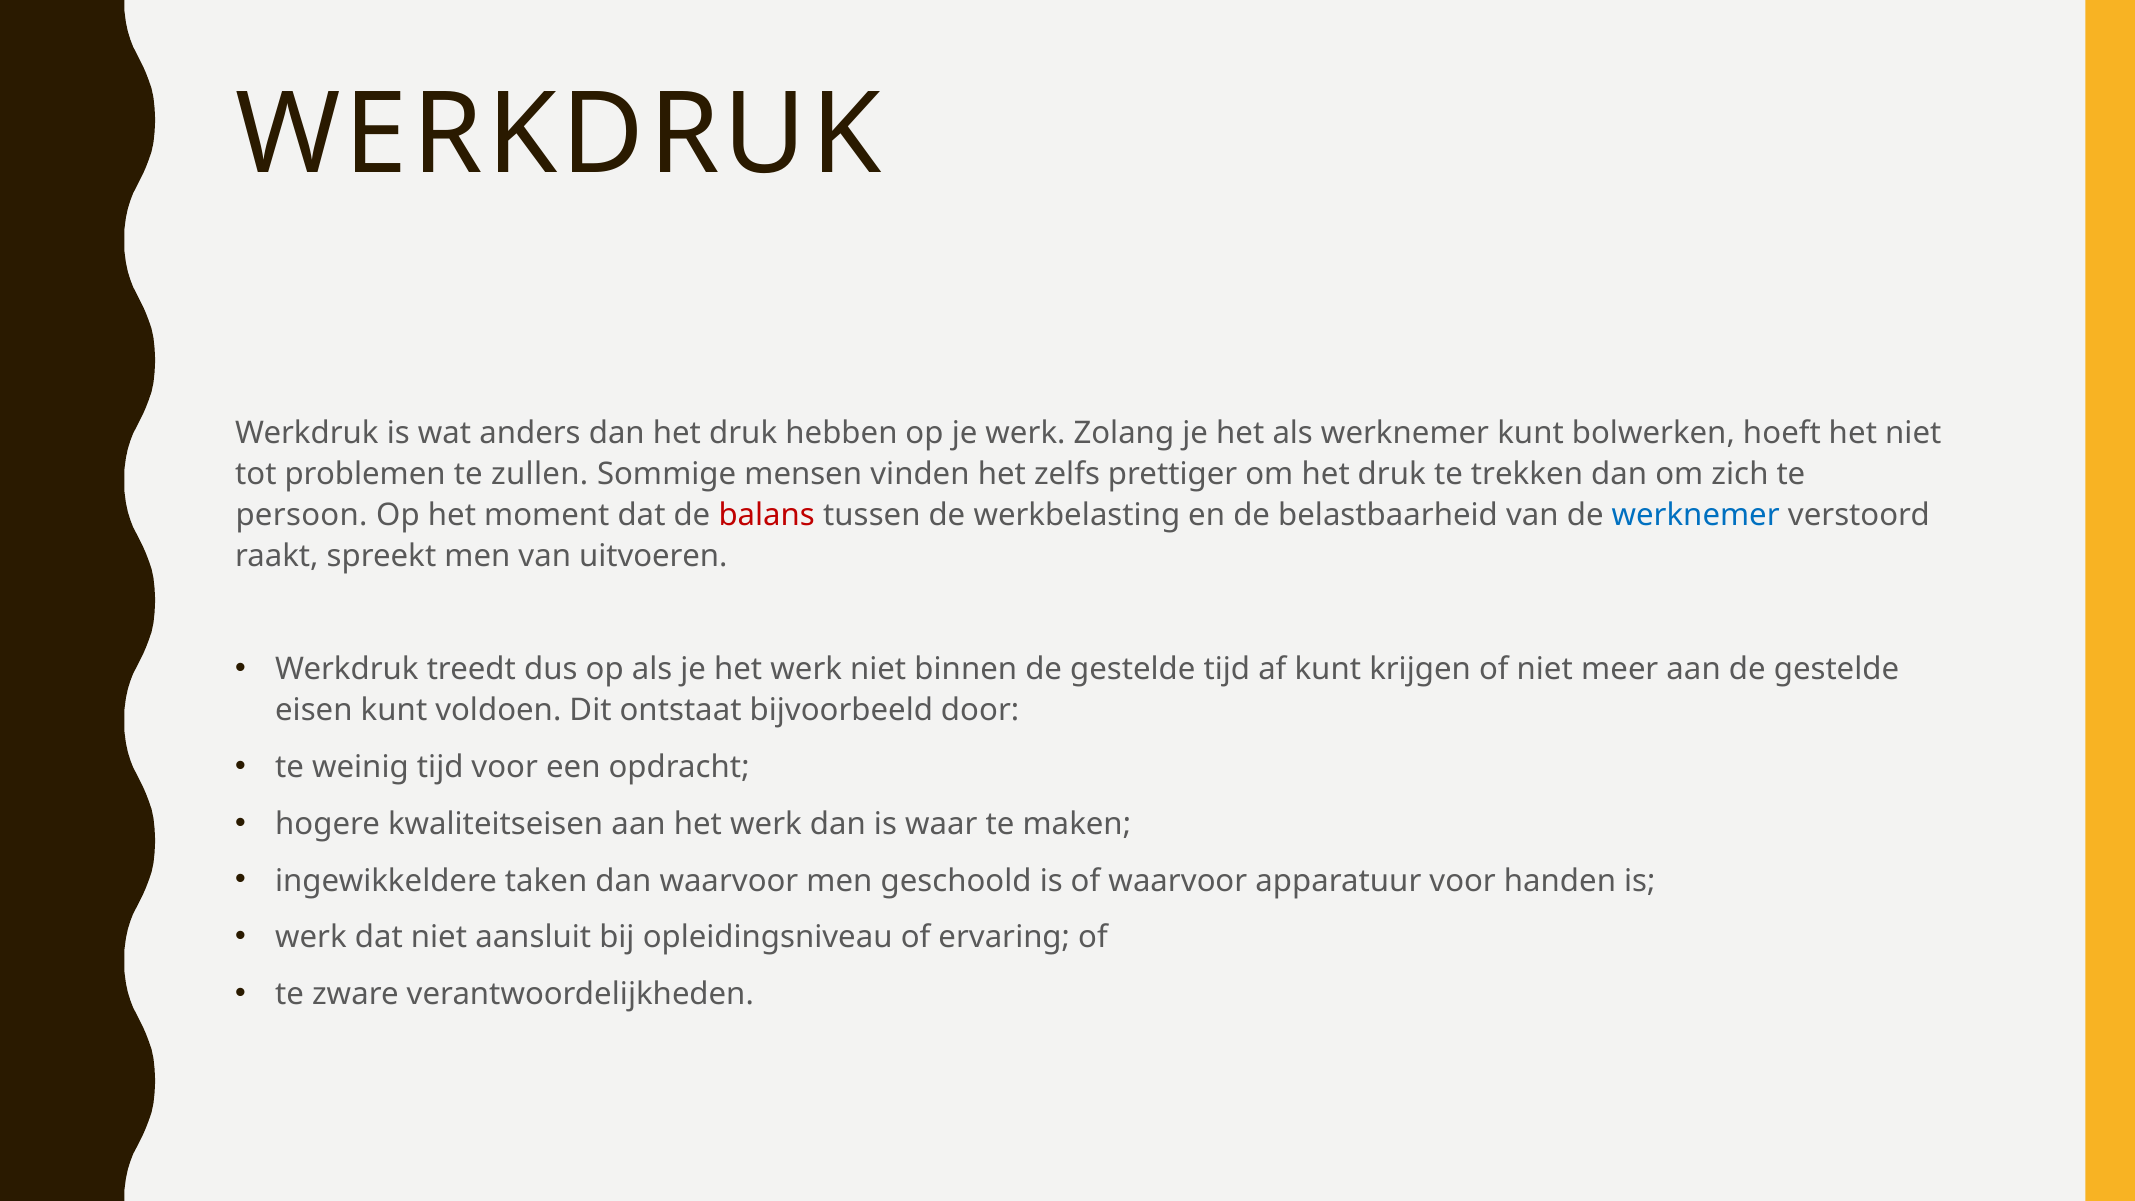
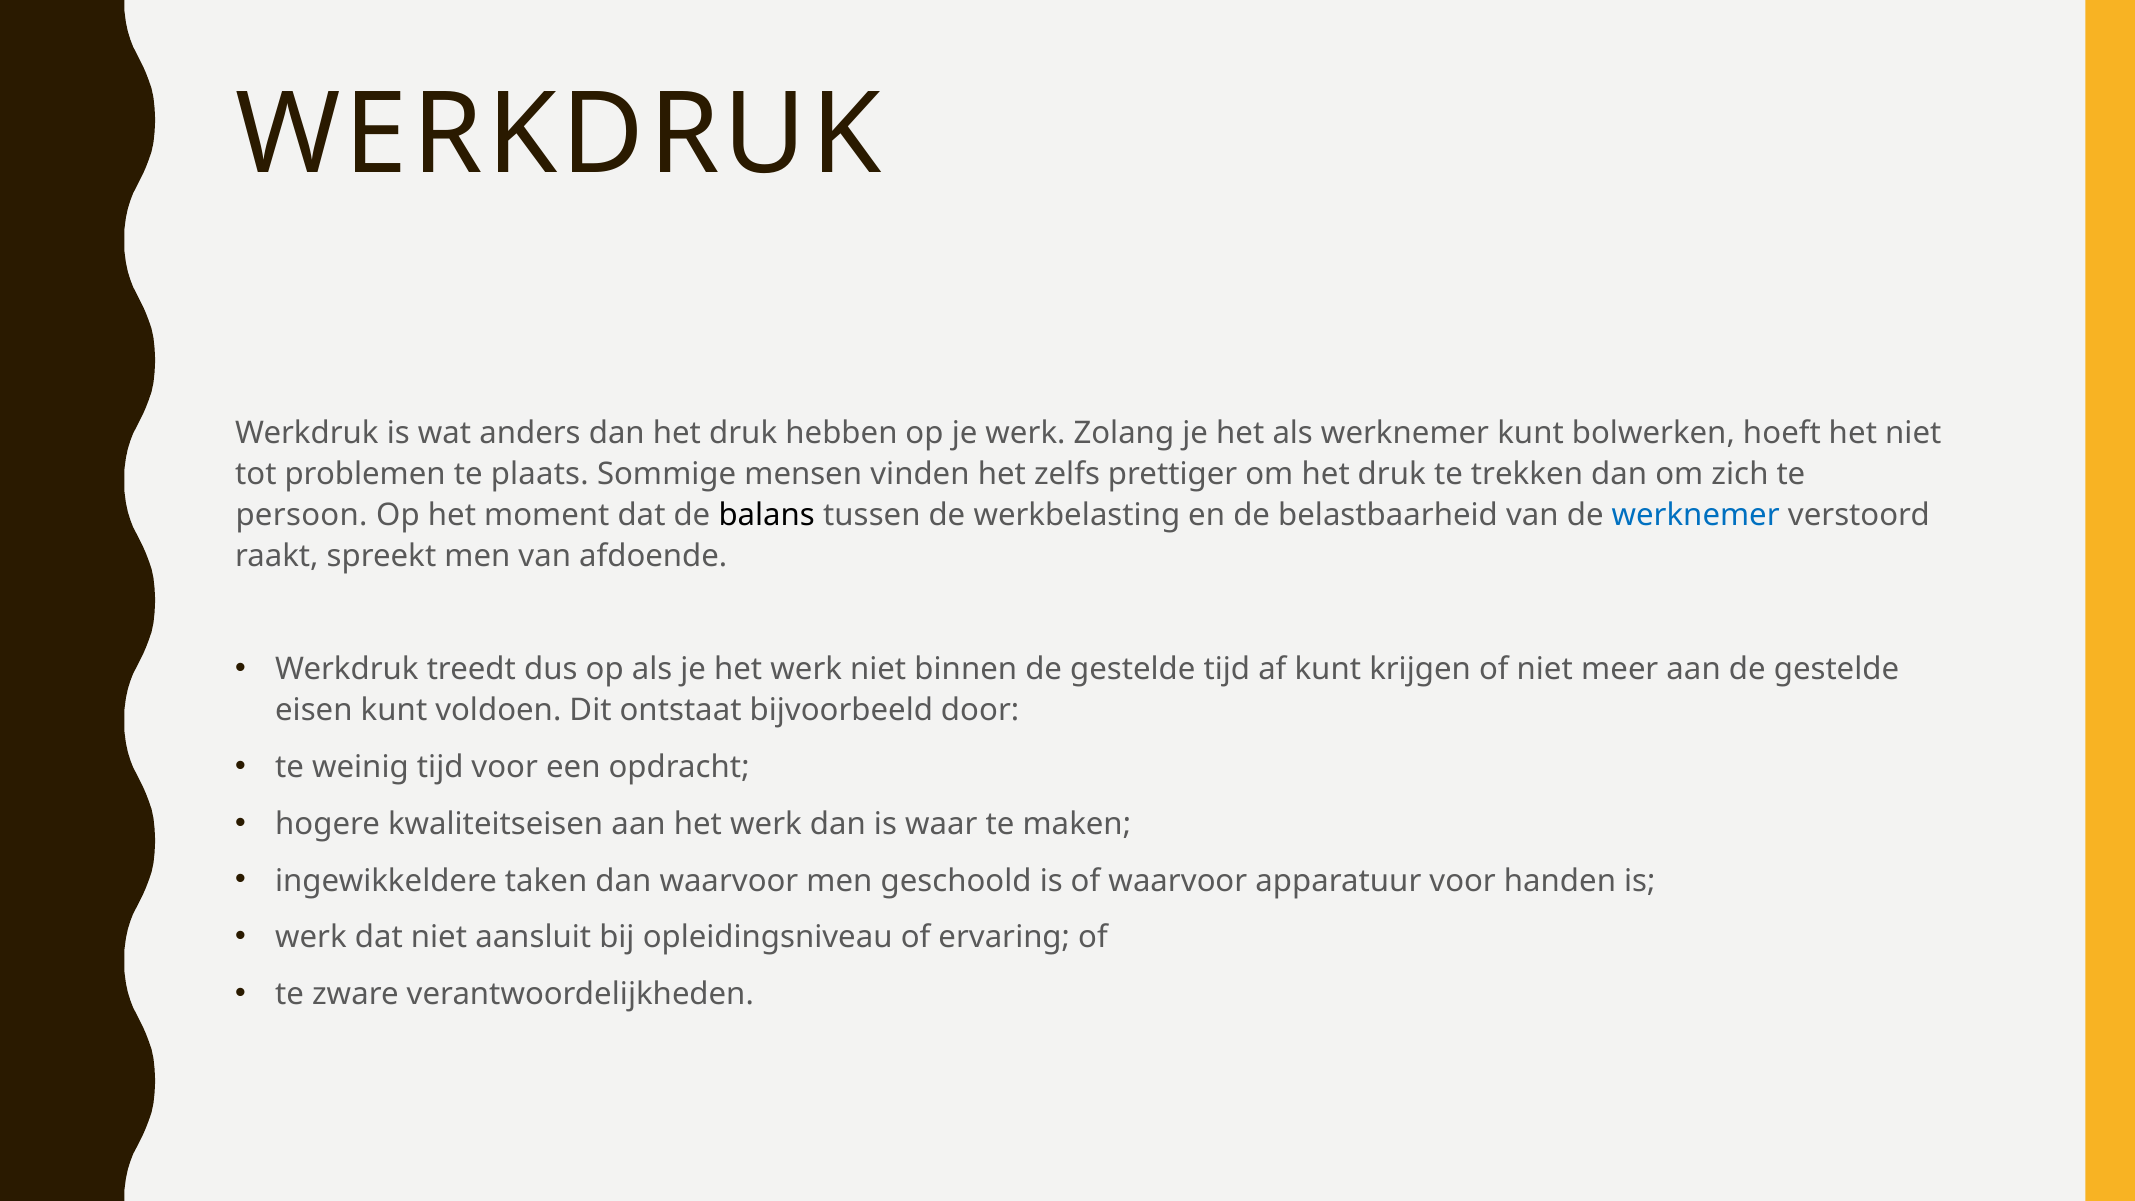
zullen: zullen -> plaats (540, 474)
balans colour: red -> black (767, 515)
uitvoeren: uitvoeren -> afdoende (653, 556)
